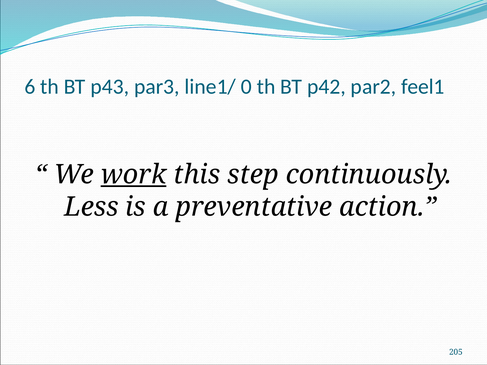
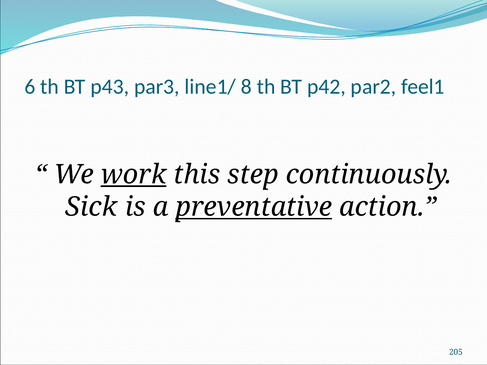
0: 0 -> 8 (246, 87)
Less: Less -> Sick (91, 207)
preventative underline: none -> present (254, 207)
